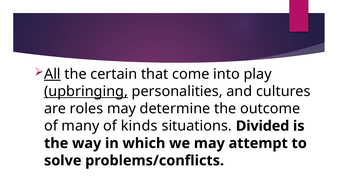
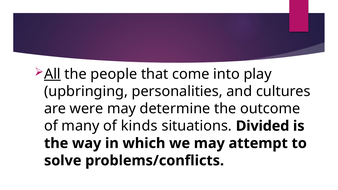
certain: certain -> people (114, 74)
upbringing underline: present -> none (86, 91)
roles: roles -> were (87, 109)
